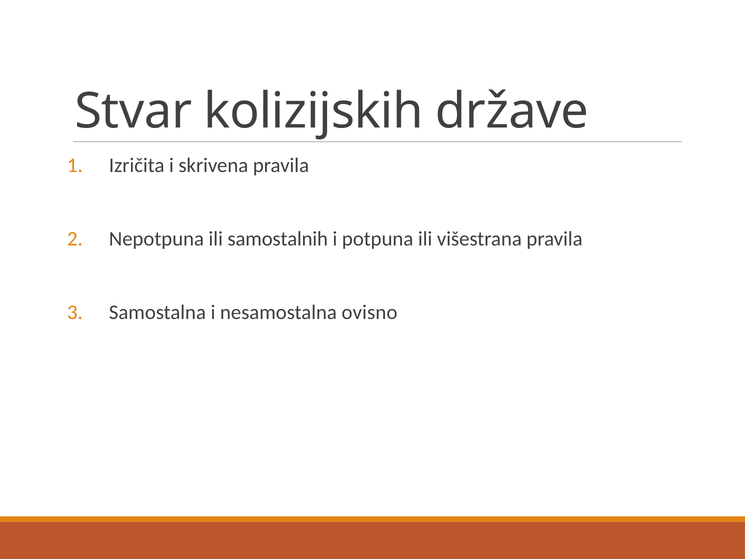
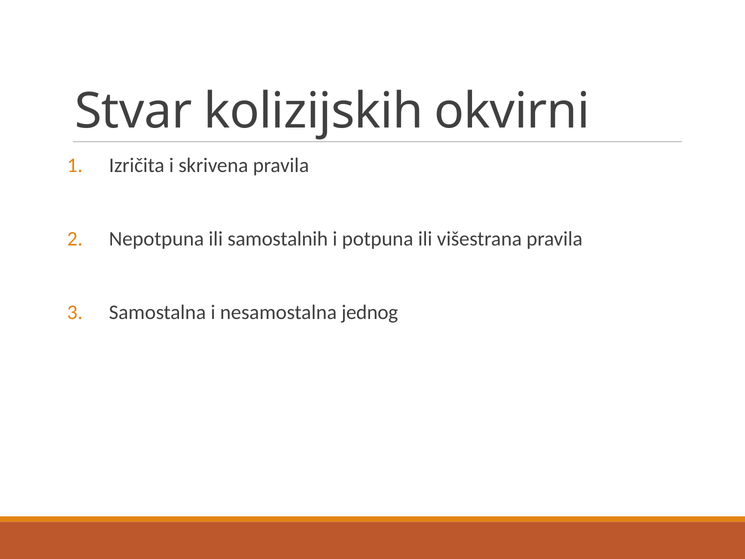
države: države -> okvirni (512, 111)
ovisno: ovisno -> jednog (370, 313)
